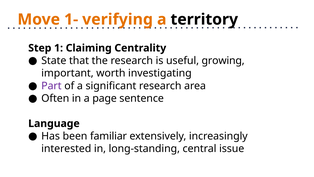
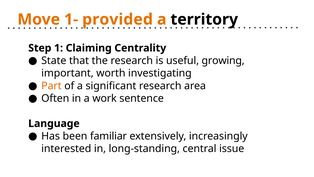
verifying: verifying -> provided (118, 19)
Part colour: purple -> orange (51, 86)
page: page -> work (105, 98)
